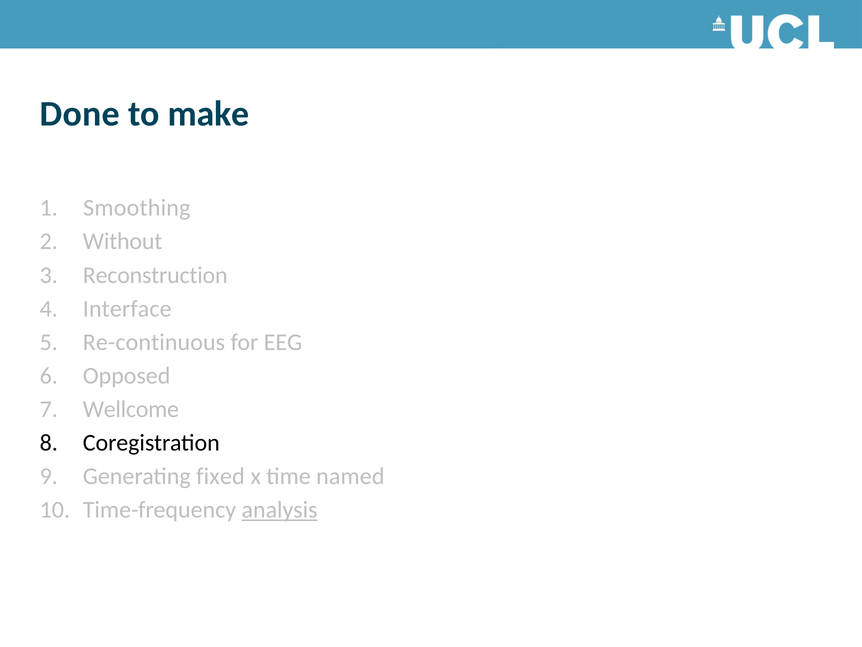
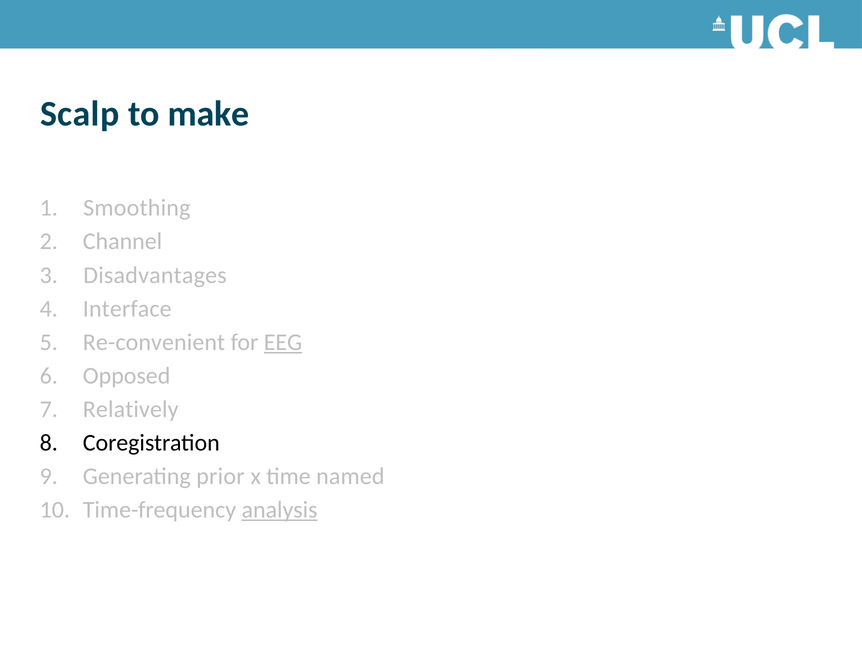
Done: Done -> Scalp (80, 114)
Without: Without -> Channel (123, 241)
Reconstruction: Reconstruction -> Disadvantages (155, 275)
Re-continuous: Re-continuous -> Re-convenient (154, 342)
EEG underline: none -> present (283, 342)
Wellcome: Wellcome -> Relatively (131, 409)
fixed: fixed -> prior (220, 476)
